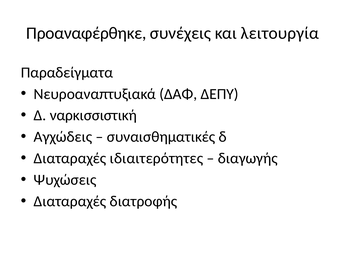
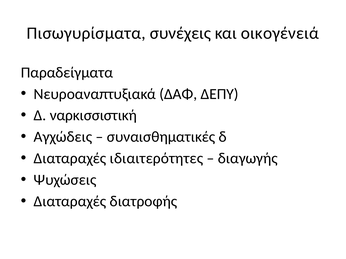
Προαναφέρθηκε: Προαναφέρθηκε -> Πισωγυρίσματα (86, 33)
λειτουργία: λειτουργία -> οικογένειά (280, 33)
